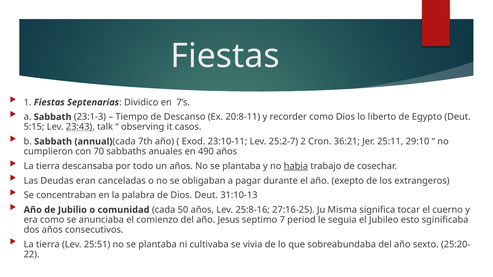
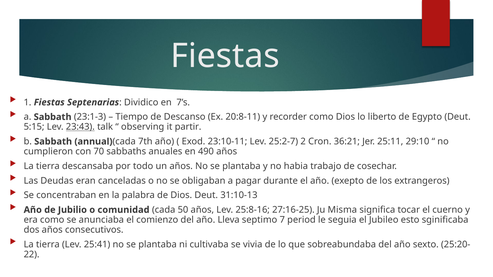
casos: casos -> partir (188, 127)
habia underline: present -> none (296, 166)
Jesus: Jesus -> Lleva (229, 220)
25:51: 25:51 -> 25:41 (97, 245)
